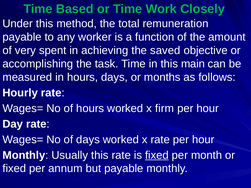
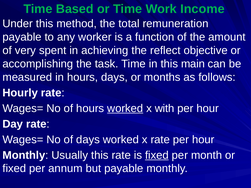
Closely: Closely -> Income (202, 9)
saved: saved -> reflect (165, 50)
worked underline: none -> present (125, 108)
firm: firm -> with (165, 108)
